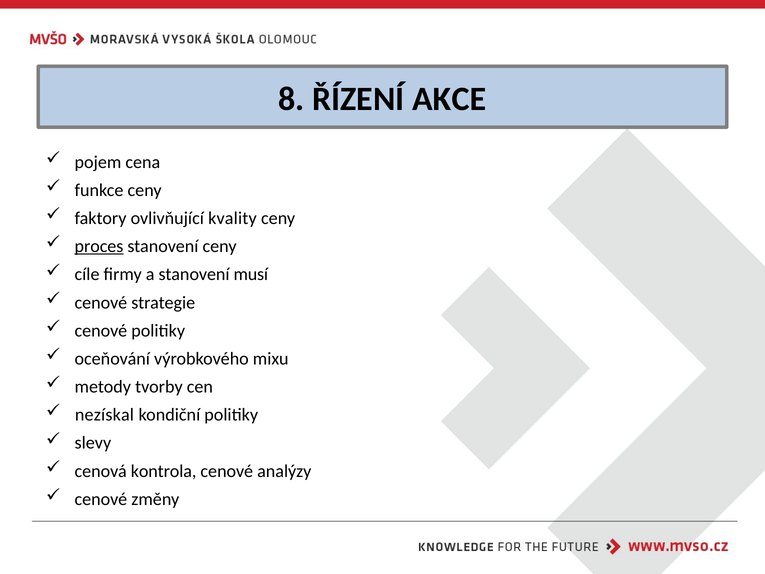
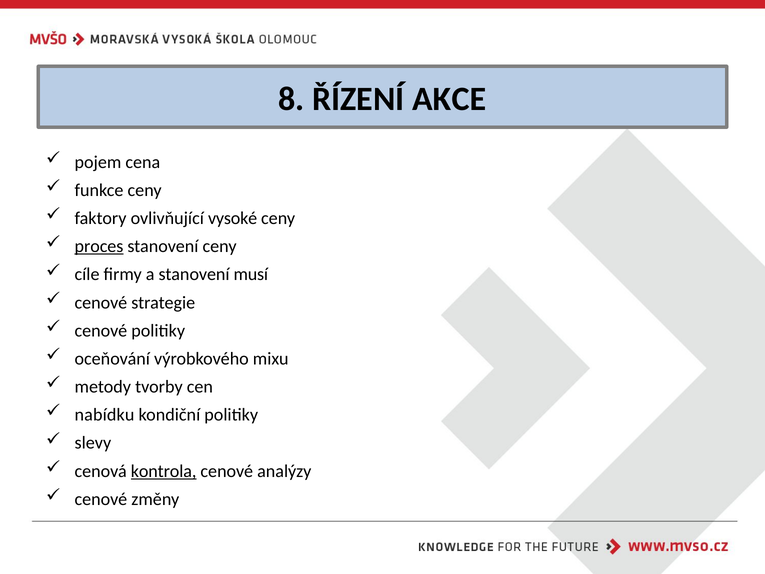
kvality: kvality -> vysoké (233, 218)
nezískal: nezískal -> nabídku (104, 415)
kontrola underline: none -> present (164, 471)
